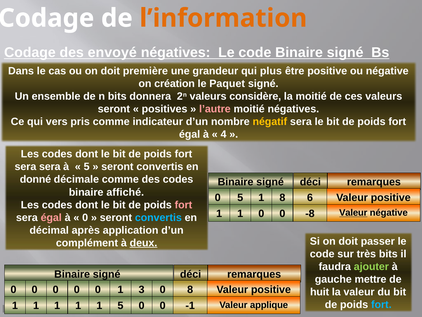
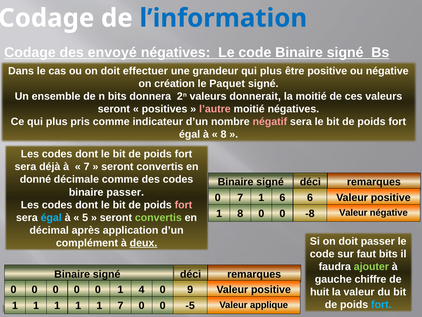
l’information colour: orange -> blue (223, 18)
première: première -> effectuer (145, 71)
considère: considère -> donnerait (255, 96)
Ce qui vers: vers -> plus (57, 122)
négatif colour: yellow -> pink (270, 122)
4: 4 -> 8 (224, 134)
sera sera: sera -> déjà (50, 167)
5: 5 -> 7 (87, 167)
binaire affiché: affiché -> passer (125, 192)
0 5: 5 -> 7 (240, 197)
1 8: 8 -> 6 (282, 197)
1: 1 -> 8 (240, 213)
Valeur underline: present -> none (353, 212)
égal colour: pink -> light blue (51, 217)
0: 0 -> 5 (85, 217)
convertis colour: light blue -> light green (158, 217)
très: très -> faut (366, 254)
mettre: mettre -> chiffre (371, 279)
3: 3 -> 4 (142, 289)
0 8: 8 -> 9 (190, 289)
1 5: 5 -> 7 (120, 305)
-1: -1 -> -5 (190, 305)
